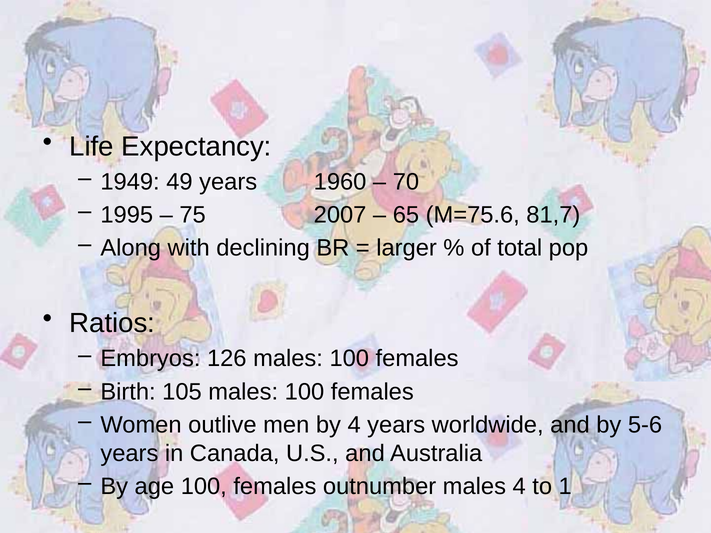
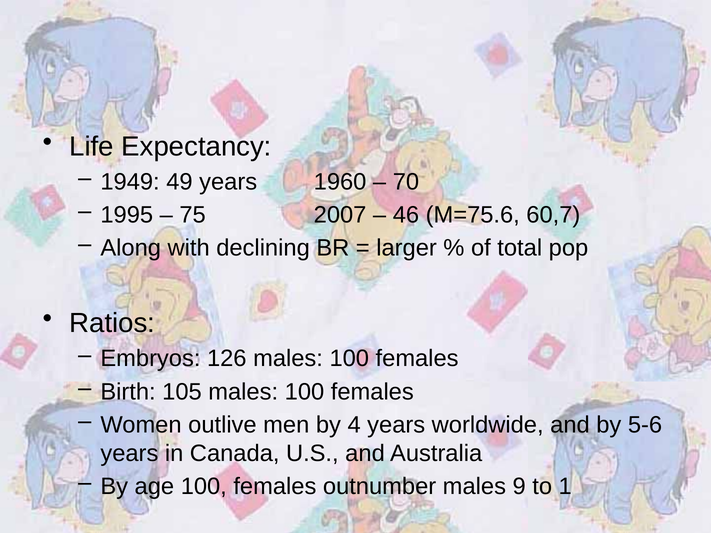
65: 65 -> 46 (406, 215)
81,7: 81,7 -> 60,7 (553, 215)
males 4: 4 -> 9 (519, 487)
